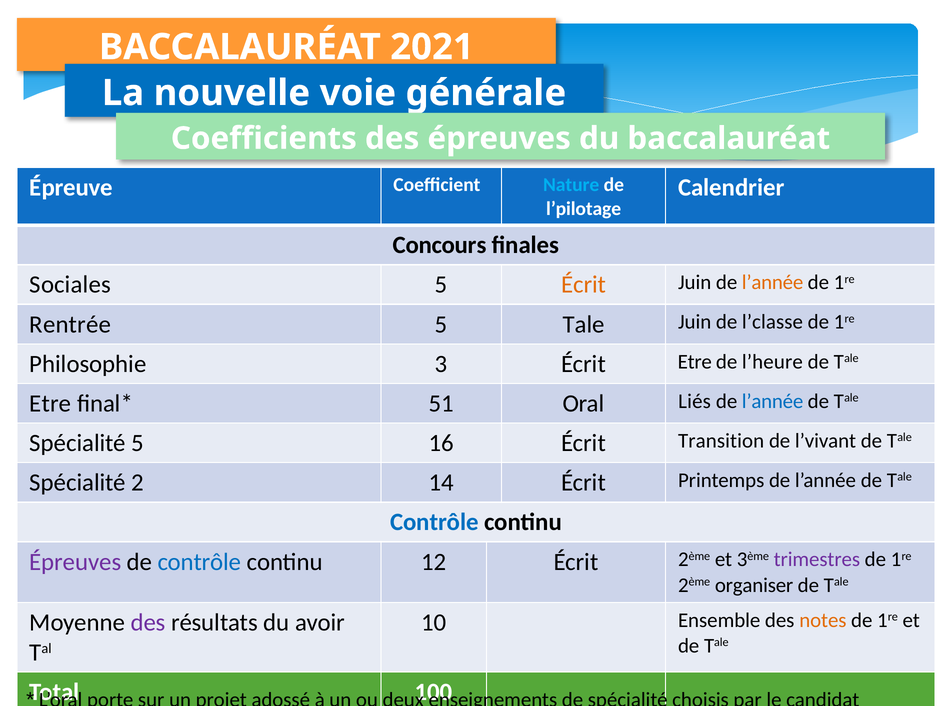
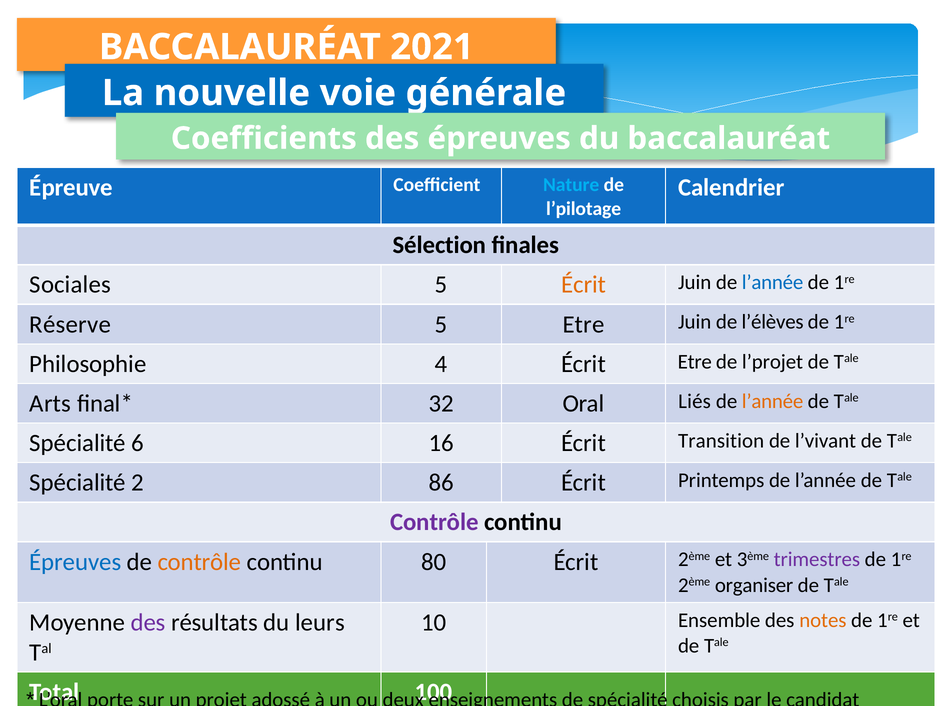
Concours: Concours -> Sélection (439, 245)
l’année colour: orange -> blue (773, 282)
Rentrée: Rentrée -> Réserve (70, 324)
5 Tale: Tale -> Etre (583, 324)
l’classe: l’classe -> l’élèves (773, 322)
3: 3 -> 4 (441, 364)
l’heure: l’heure -> l’projet (772, 362)
Etre: Etre -> Arts (50, 403)
51: 51 -> 32 (441, 403)
l’année colour: blue -> orange (773, 401)
Spécialité 5: 5 -> 6 (138, 443)
14: 14 -> 86 (441, 482)
Contrôle colour: blue -> purple (434, 522)
Épreuves colour: purple -> blue (75, 562)
contrôle colour: blue -> orange (199, 562)
12: 12 -> 80 (434, 562)
avoir: avoir -> leurs (320, 622)
